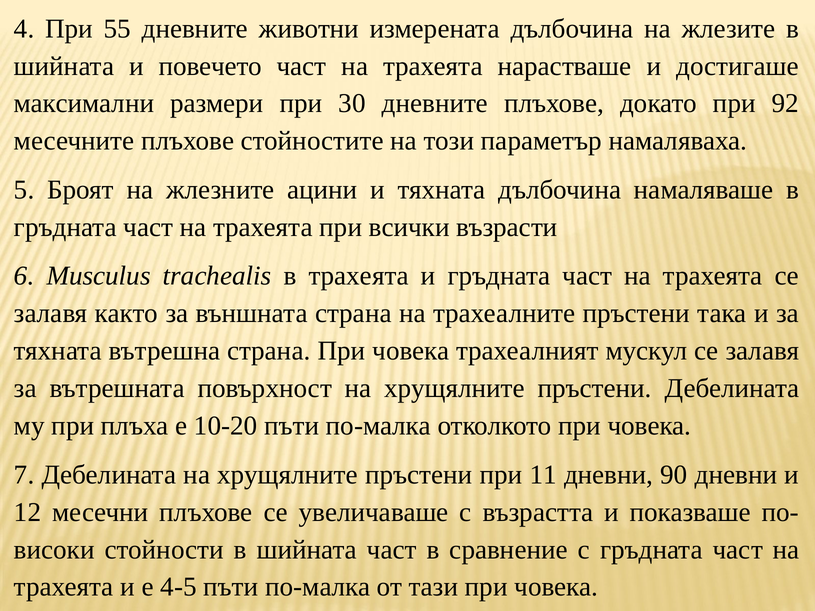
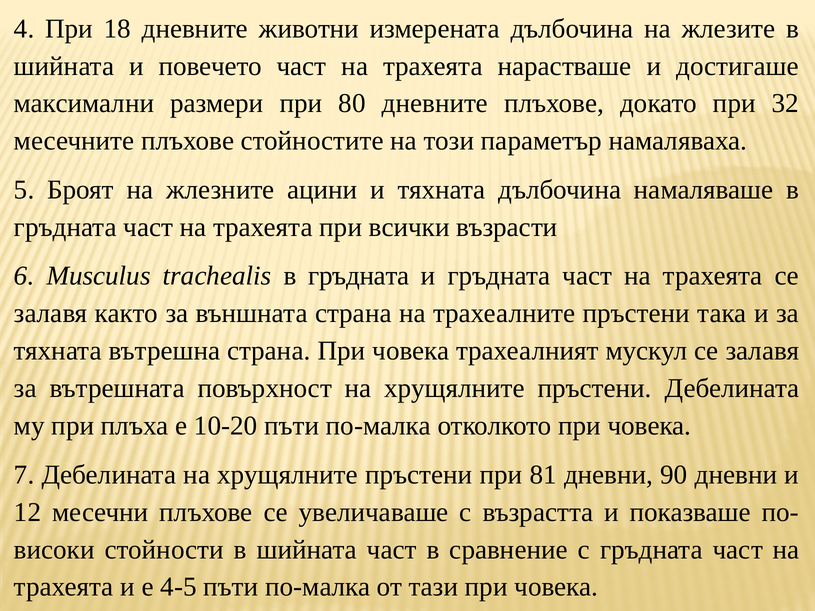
55: 55 -> 18 (117, 29)
30: 30 -> 80 (352, 104)
92: 92 -> 32 (785, 104)
trachealis в трахеята: трахеята -> гръдната (359, 276)
11: 11 -> 81 (543, 475)
